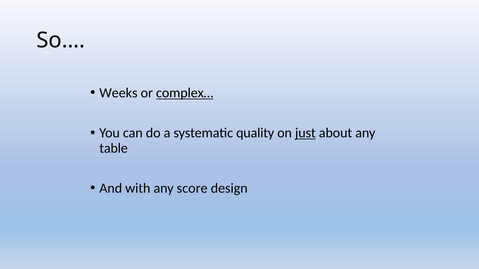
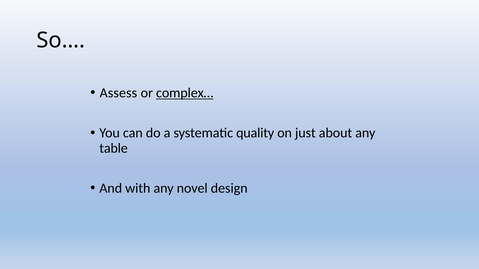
Weeks: Weeks -> Assess (118, 93)
just underline: present -> none (305, 133)
score: score -> novel (192, 189)
